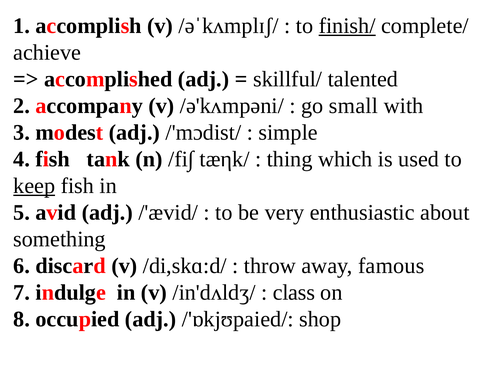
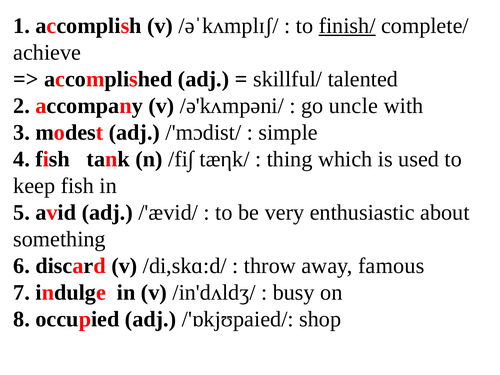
small: small -> uncle (353, 106)
keep underline: present -> none (34, 186)
class: class -> busy (294, 292)
